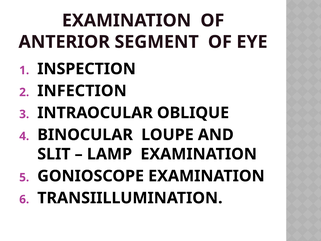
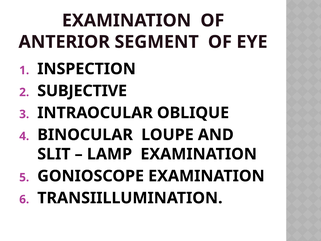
INFECTION: INFECTION -> SUBJECTIVE (82, 91)
